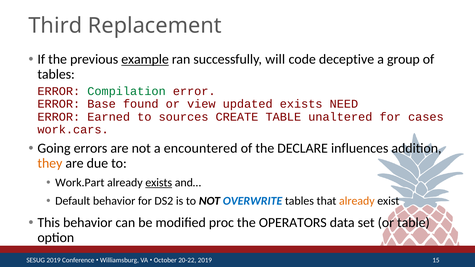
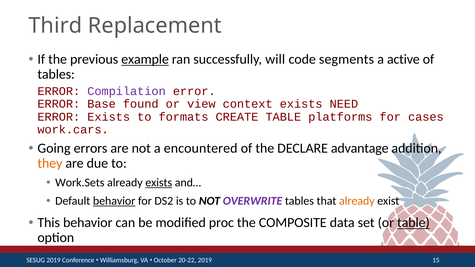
deceptive: deceptive -> segments (346, 59)
group: group -> active (403, 59)
Compilation colour: green -> purple (127, 91)
updated: updated -> context (248, 104)
ERROR Earned: Earned -> Exists (109, 117)
sources: sources -> formats (184, 117)
unaltered: unaltered -> platforms (340, 117)
influences: influences -> advantage (360, 149)
Work.Part: Work.Part -> Work.Sets (80, 183)
behavior underline: none -> present (114, 201)
OVERWRITE colour: blue -> purple (253, 201)
OPERATORS: OPERATORS -> COMPOSITE (293, 223)
table underline: none -> present (413, 223)
